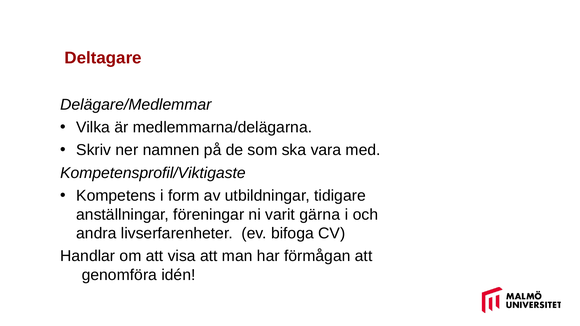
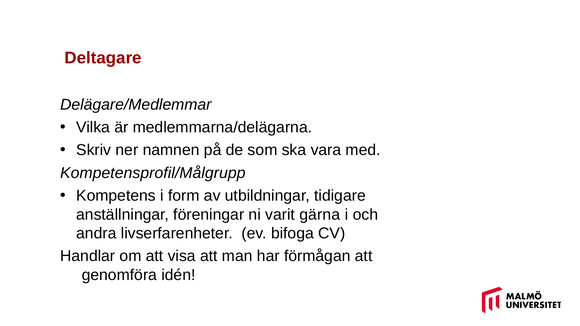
Kompetensprofil/Viktigaste: Kompetensprofil/Viktigaste -> Kompetensprofil/Målgrupp (153, 173)
